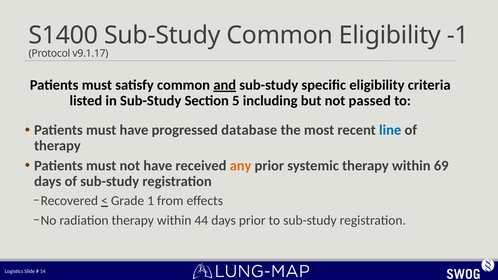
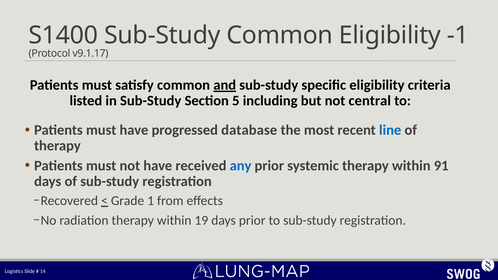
passed: passed -> central (370, 101)
any colour: orange -> blue (241, 166)
69: 69 -> 91 (441, 166)
44: 44 -> 19 (201, 220)
